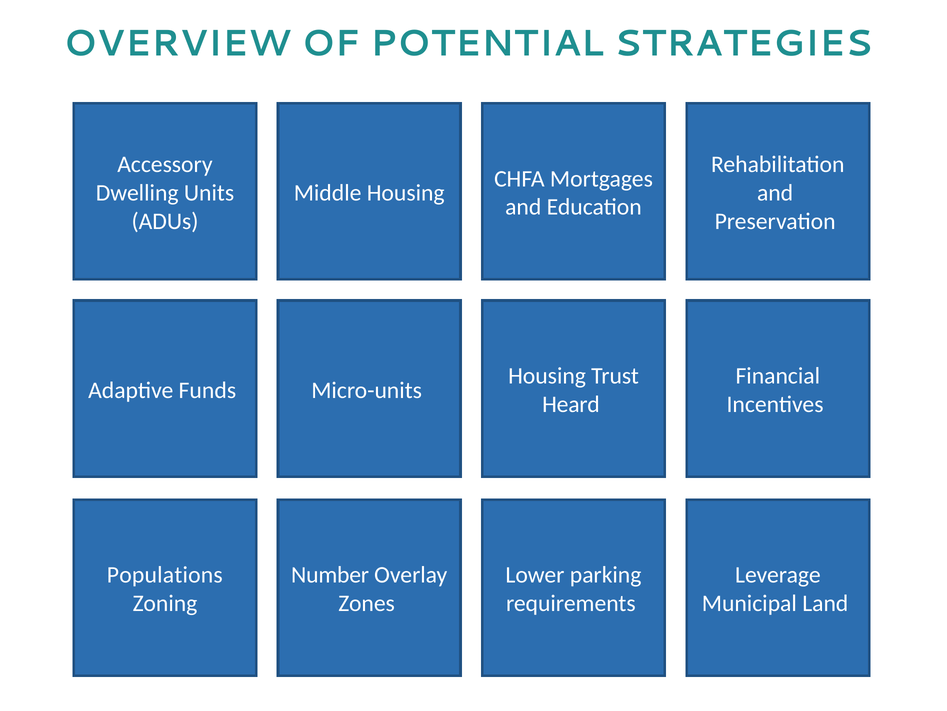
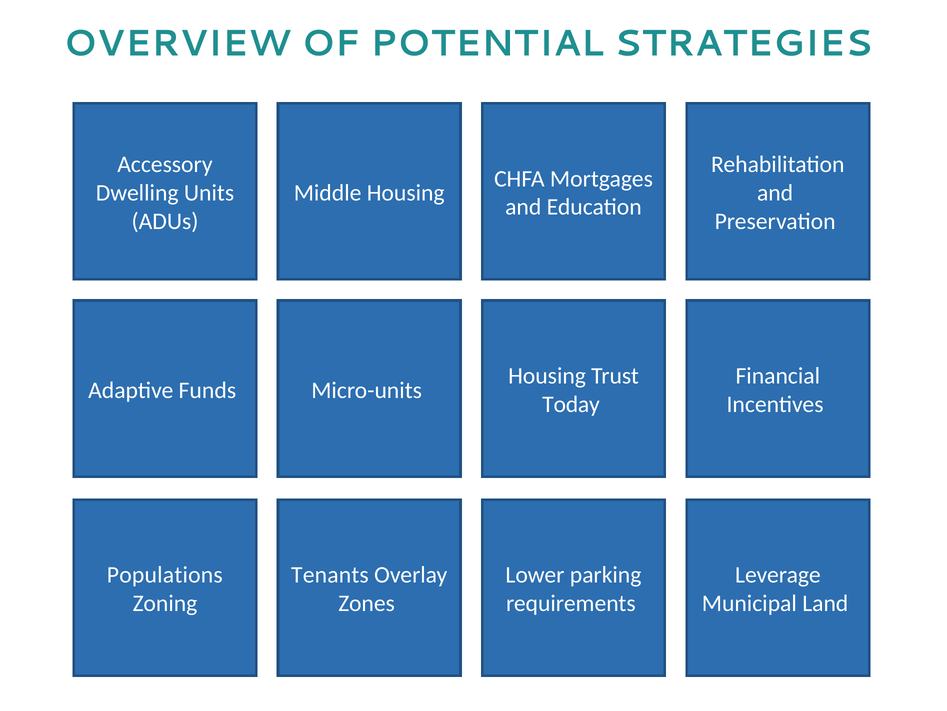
Heard: Heard -> Today (571, 404)
Number: Number -> Tenants (330, 575)
